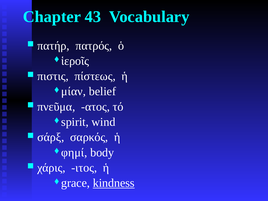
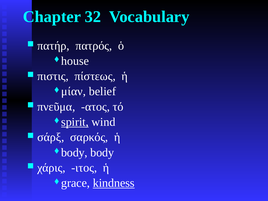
43: 43 -> 32 (93, 17)
ἱεροῖς: ἱεροῖς -> house (75, 61)
spirit underline: none -> present (75, 122)
φημί: φημί -> body (74, 152)
